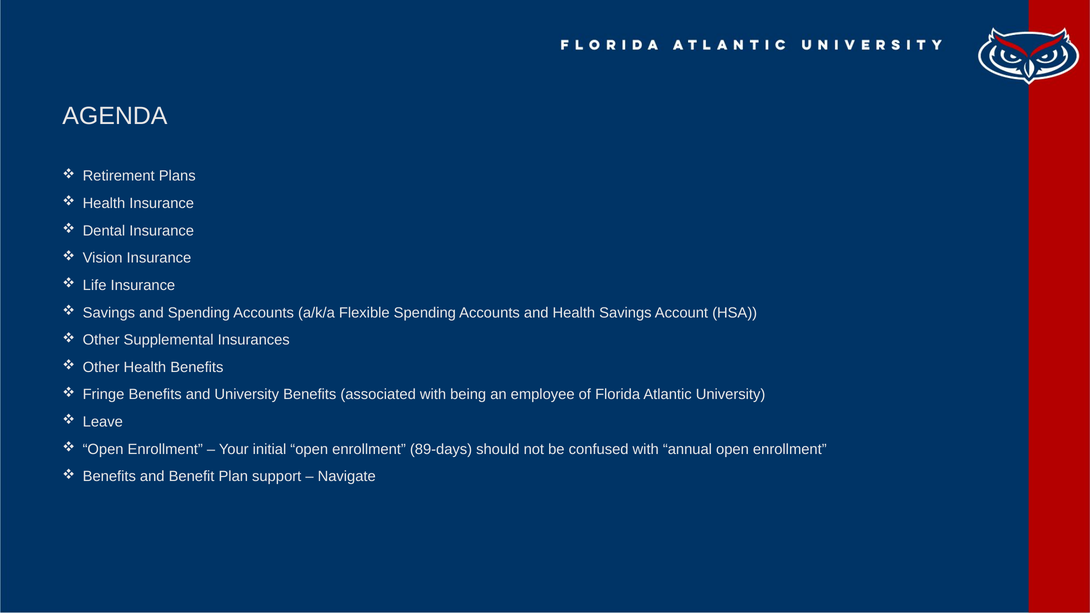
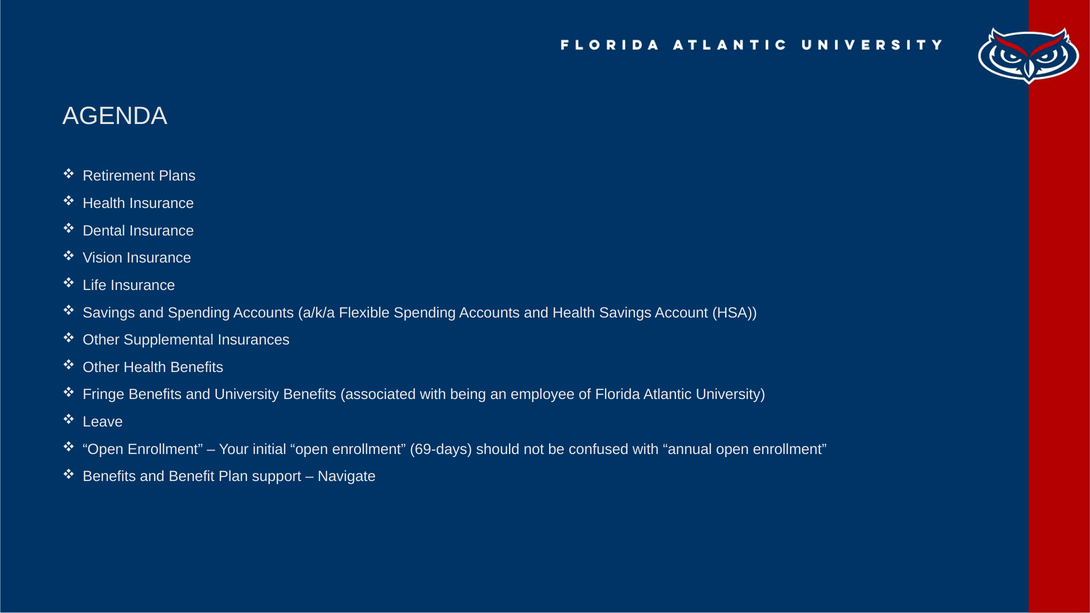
89-days: 89-days -> 69-days (441, 449)
